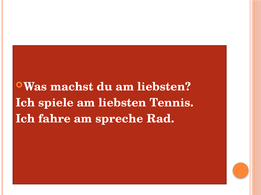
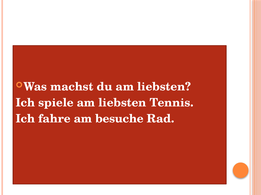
spreche: spreche -> besuche (119, 119)
